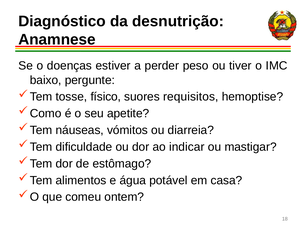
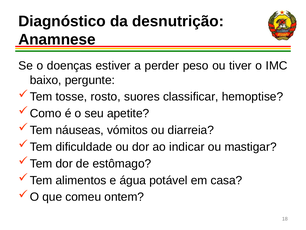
físico: físico -> rosto (106, 97)
requisitos: requisitos -> classificar (191, 97)
